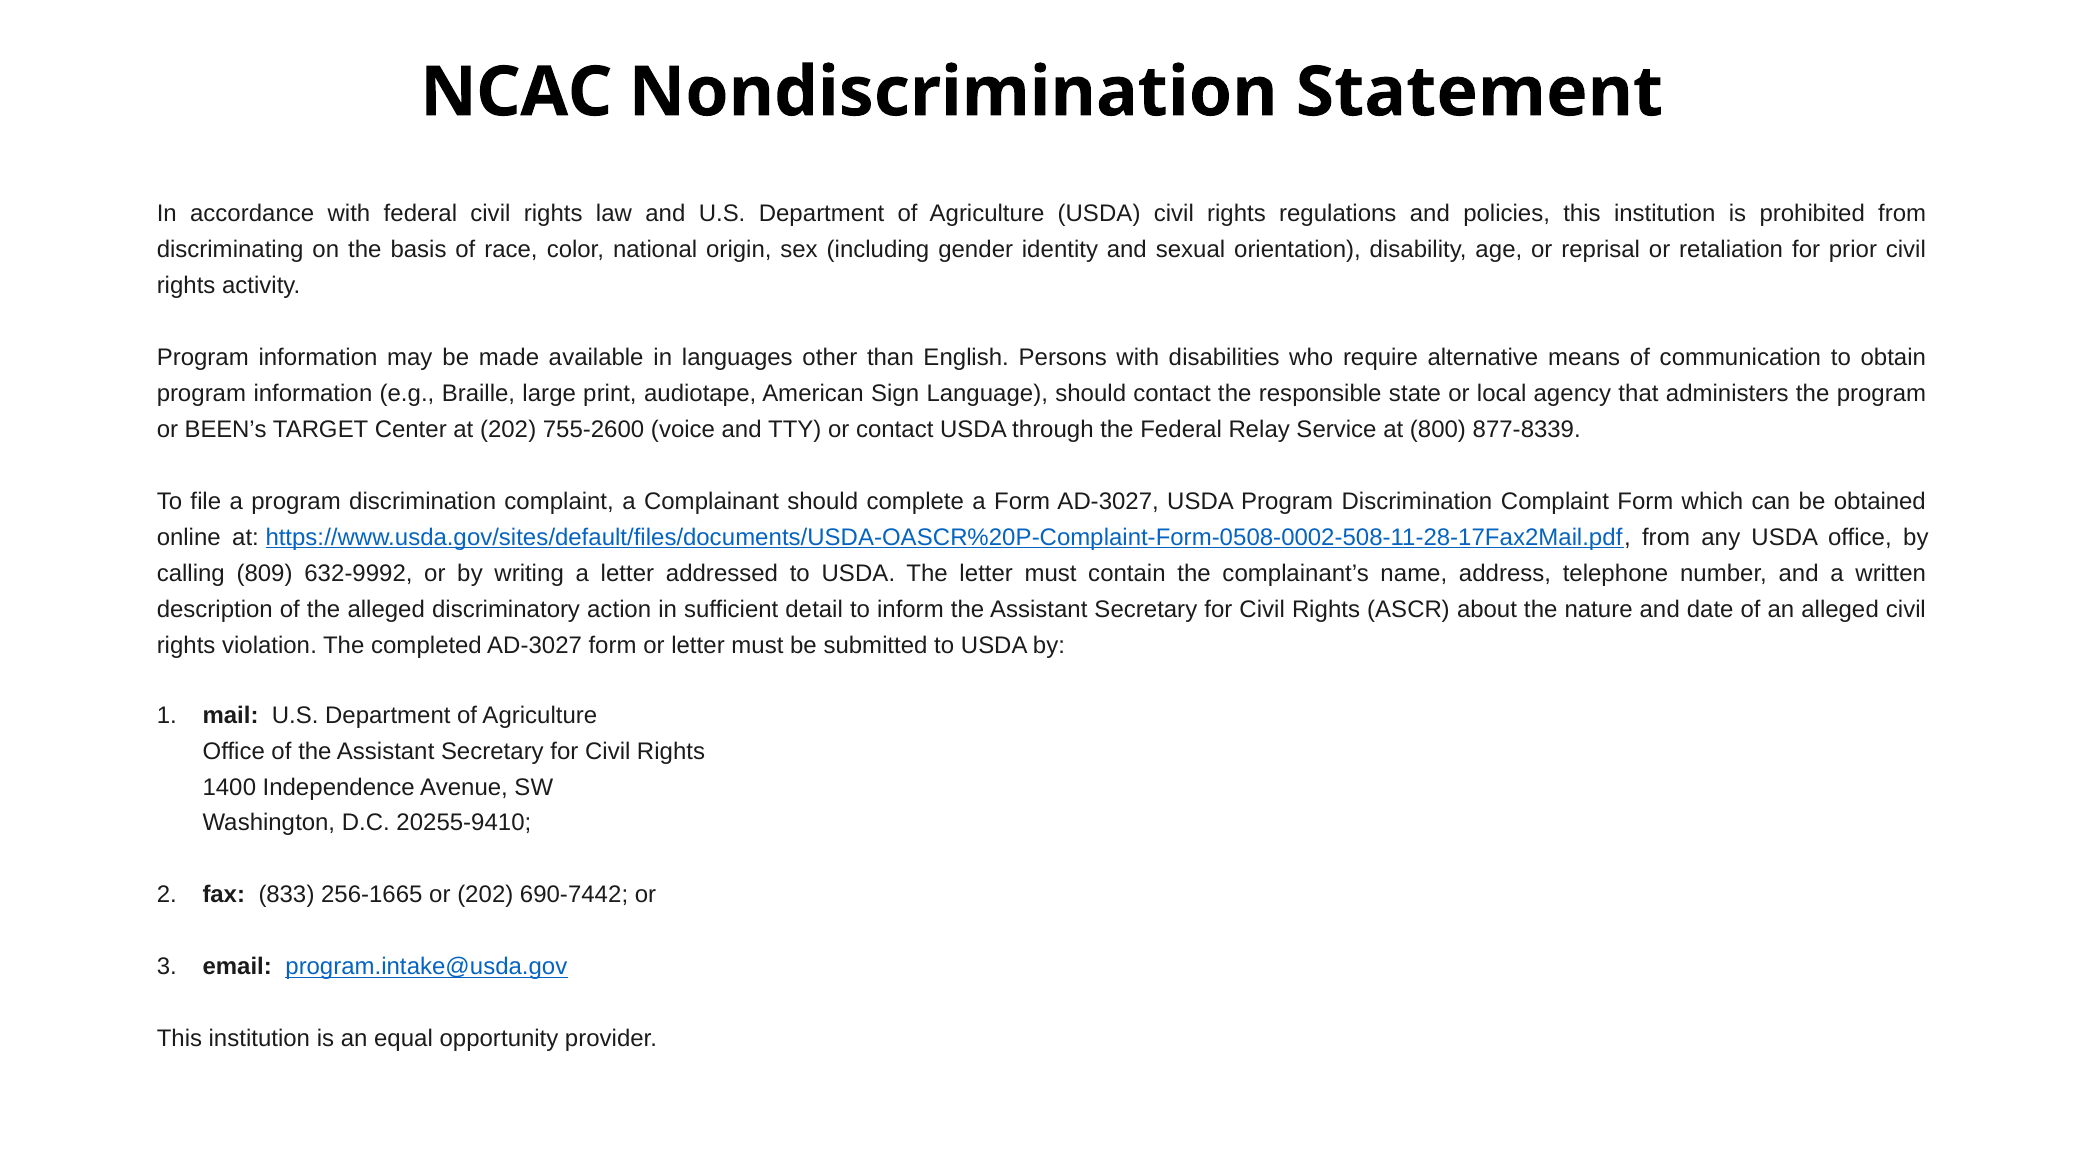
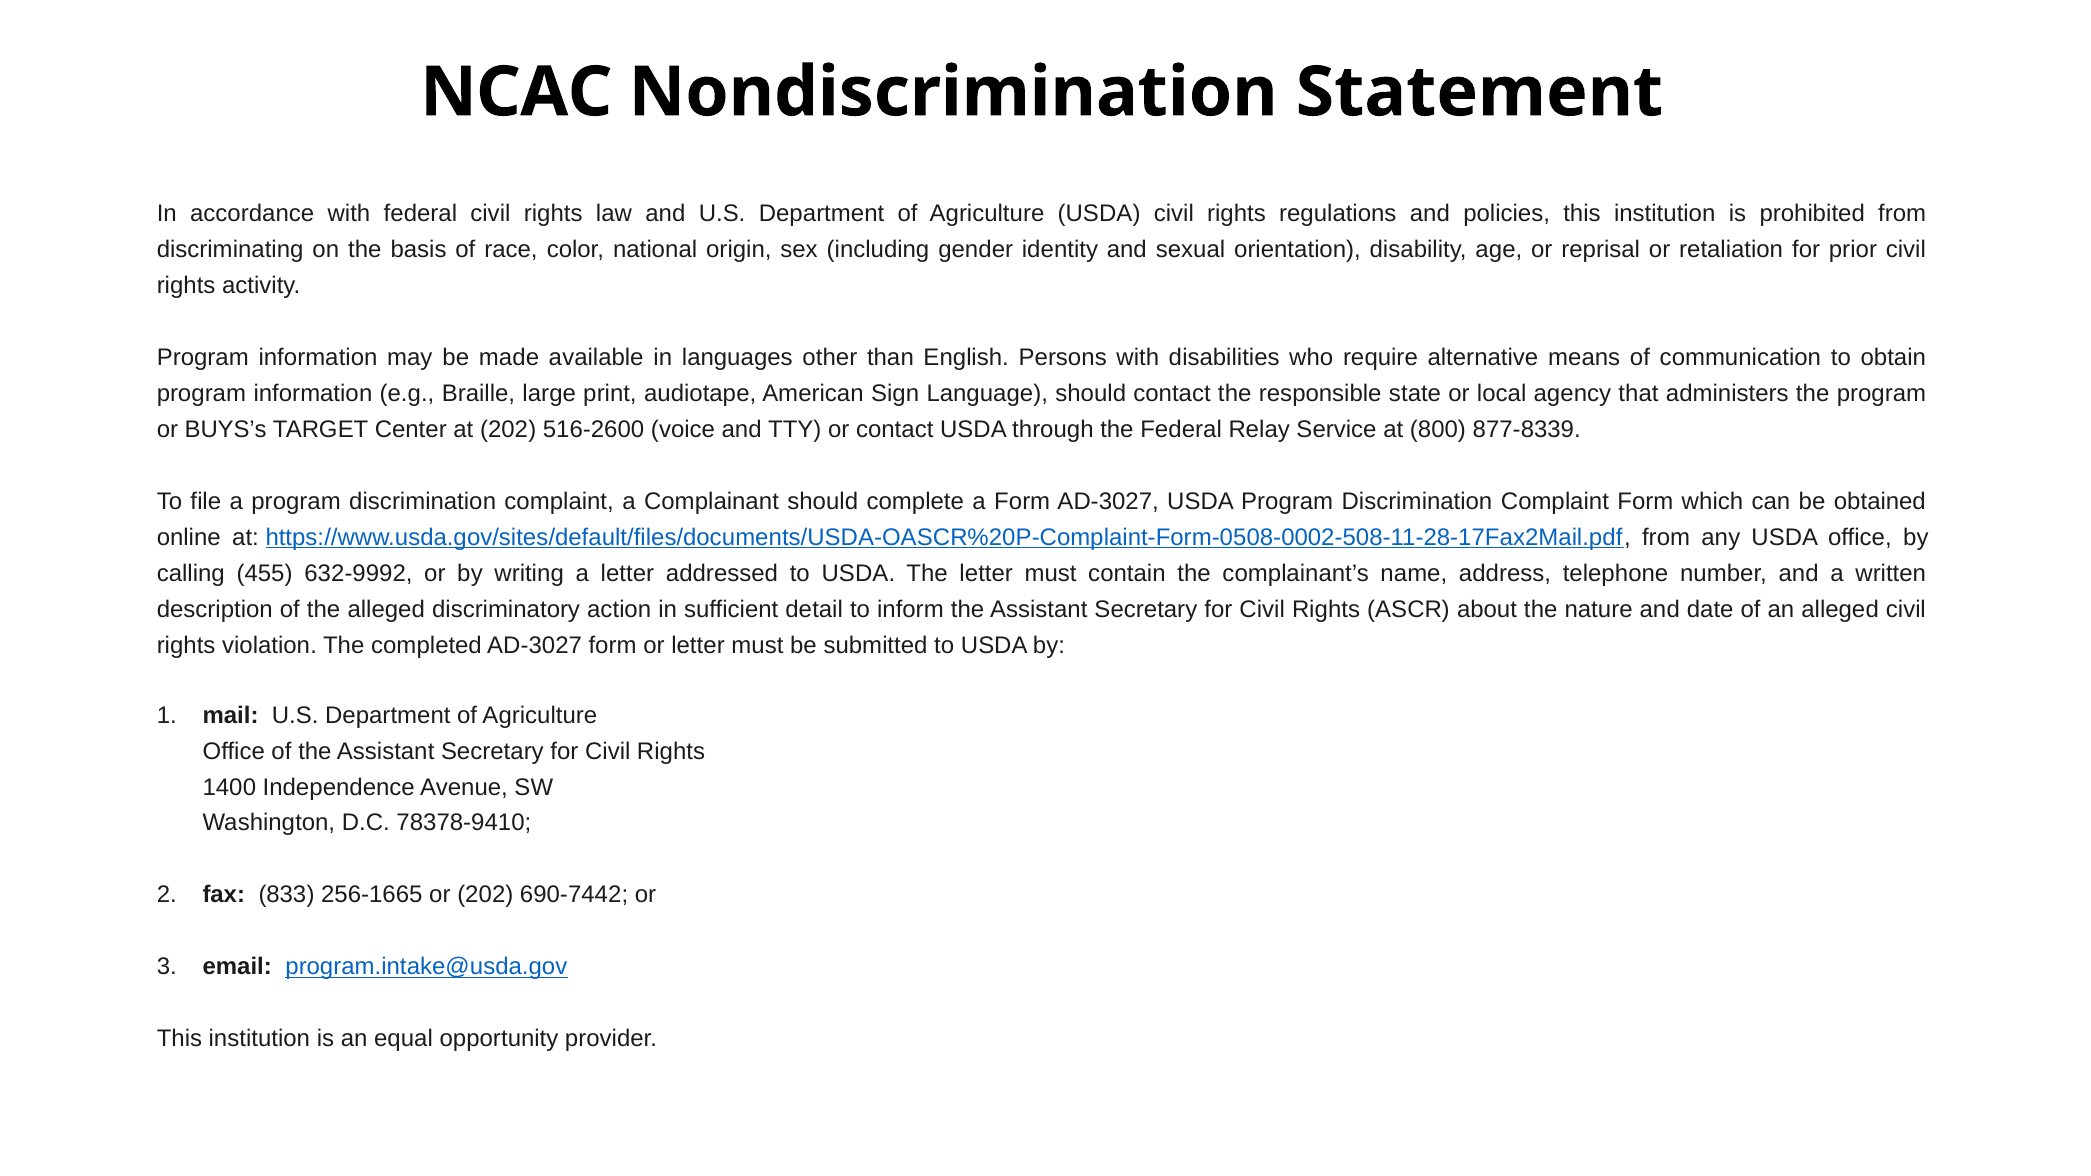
BEEN’s: BEEN’s -> BUYS’s (226, 430)
755-2600: 755-2600 -> 516-2600 (594, 430)
809: 809 -> 455 (265, 573)
20255-9410: 20255-9410 -> 78378-9410 (464, 823)
